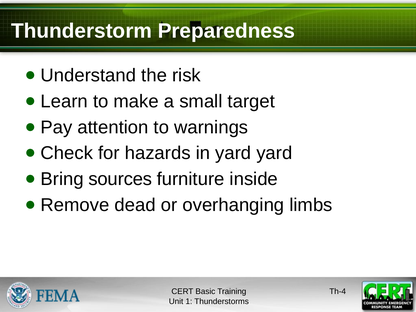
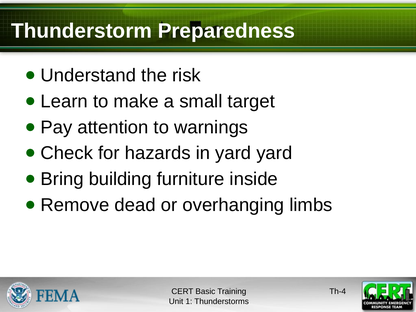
sources: sources -> building (120, 179)
